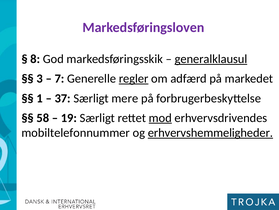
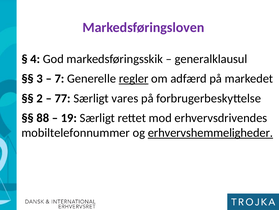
8: 8 -> 4 (35, 59)
generalklausul underline: present -> none (211, 59)
1: 1 -> 2 (40, 98)
37: 37 -> 77 (63, 98)
mere: mere -> vares (125, 98)
58: 58 -> 88 (43, 117)
mod underline: present -> none (160, 117)
